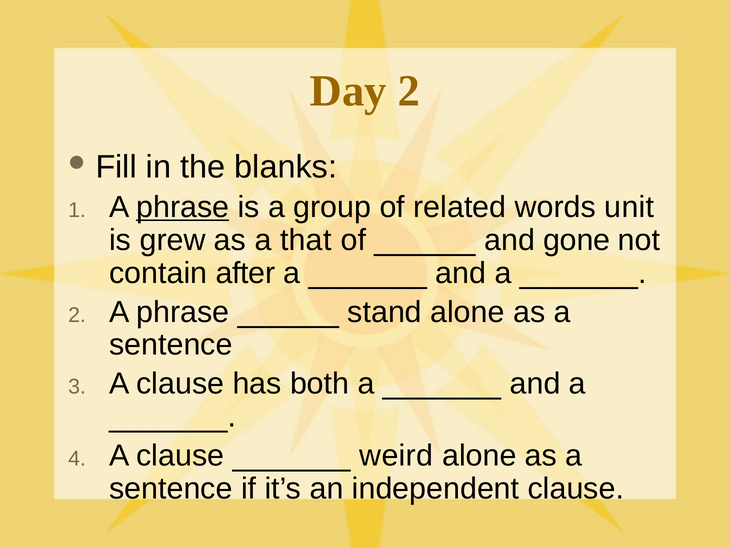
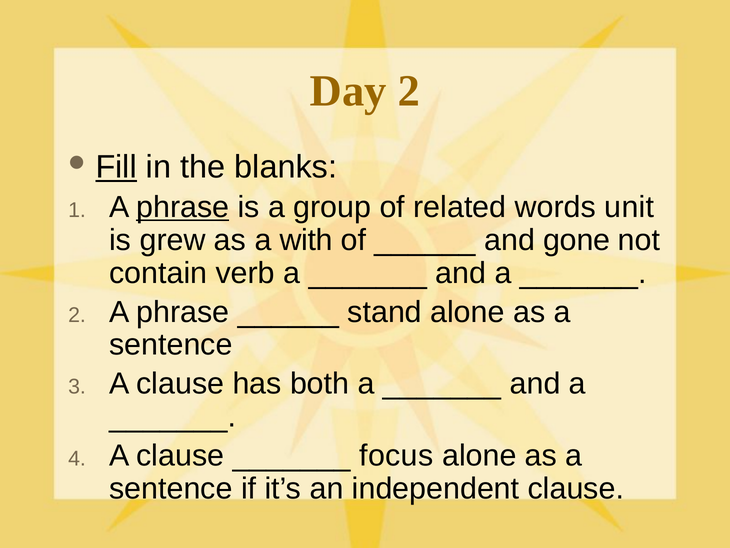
Fill underline: none -> present (116, 167)
that: that -> with (306, 240)
after: after -> verb (245, 273)
weird: weird -> focus (396, 455)
